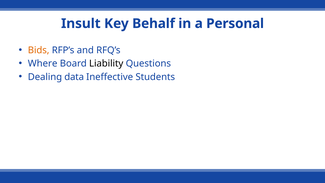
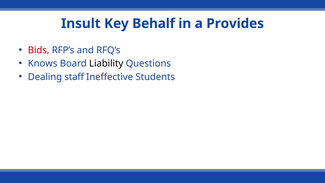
Personal: Personal -> Provides (235, 24)
Bids colour: orange -> red (39, 50)
Where: Where -> Knows (43, 64)
data: data -> staff (74, 77)
